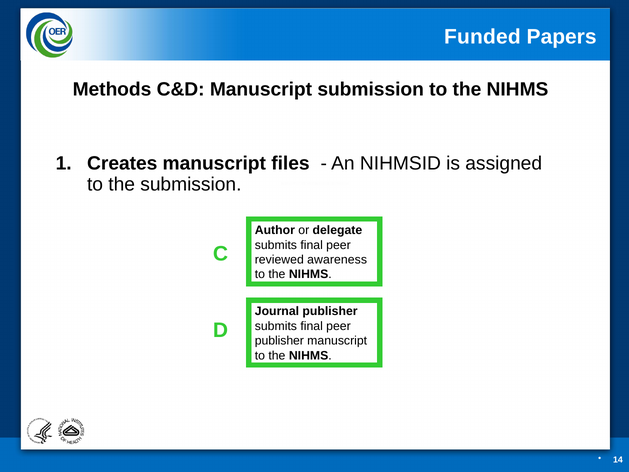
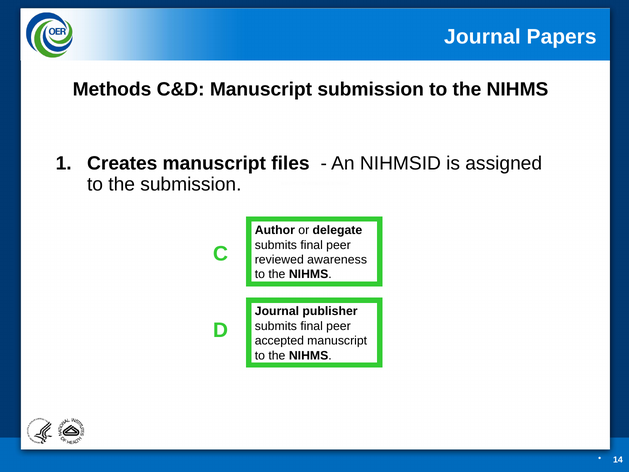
Funded: Funded -> Journal (482, 37)
publisher: publisher -> accepted (279, 341)
